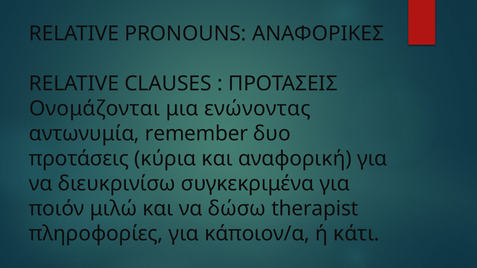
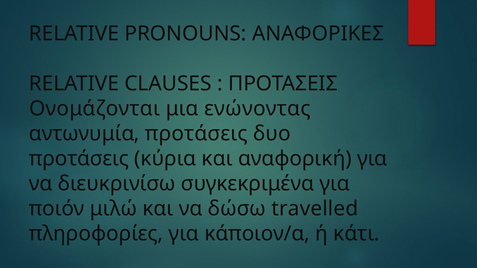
αντωνυμία remember: remember -> προτάσεις (196, 134)
therapist: therapist -> travelled (315, 209)
